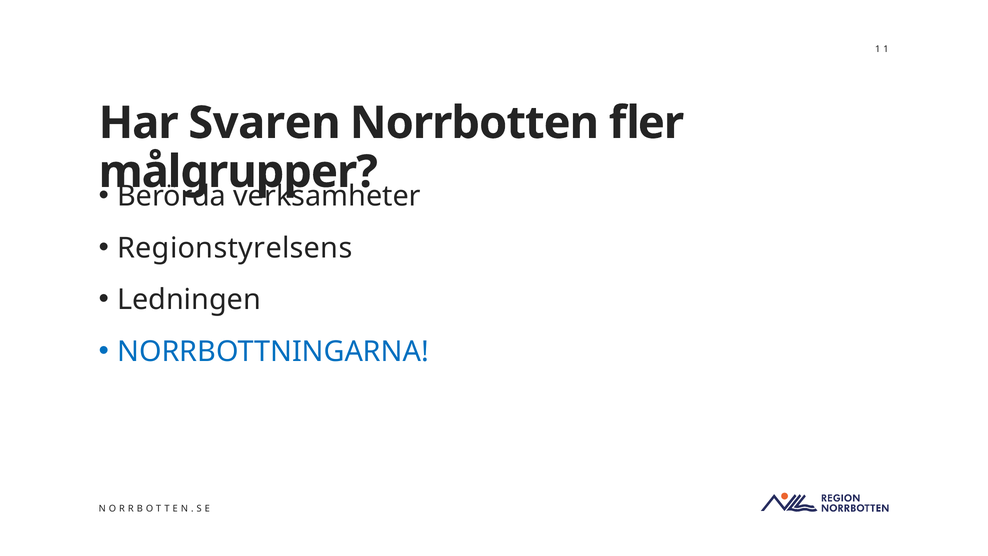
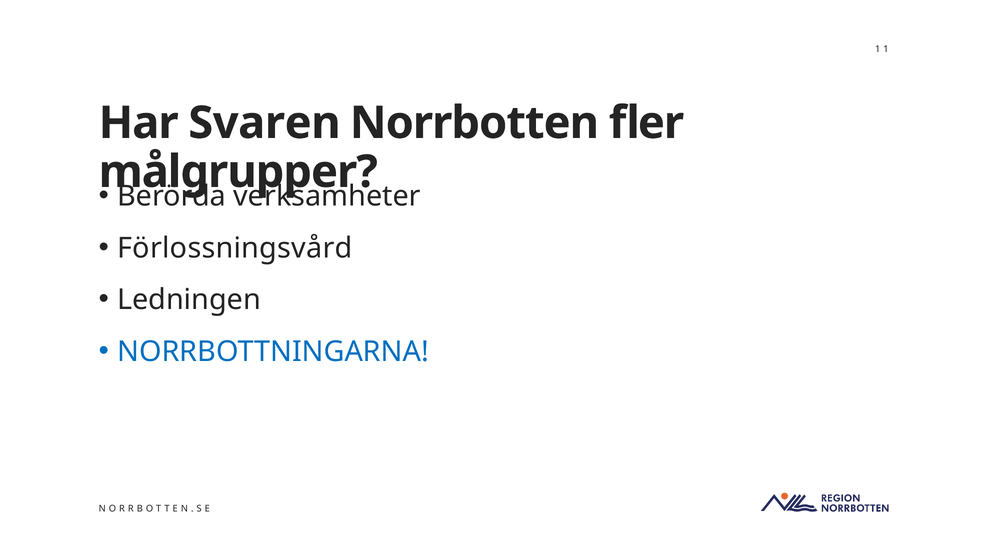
Regionstyrelsens: Regionstyrelsens -> Förlossningsvård (235, 248)
